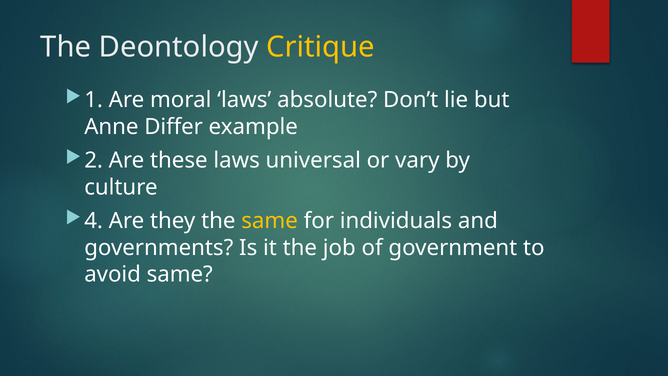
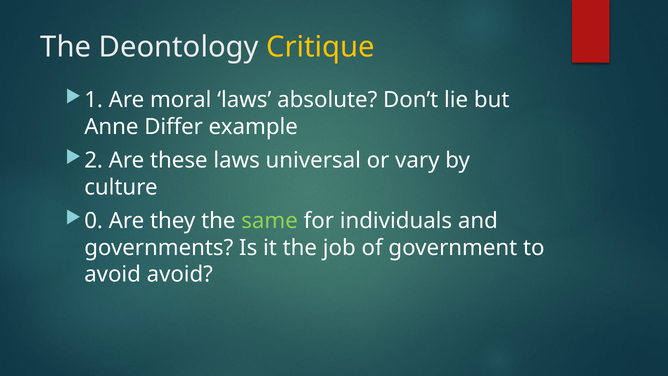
4: 4 -> 0 (94, 221)
same colour: yellow -> light green (270, 221)
avoid same: same -> avoid (180, 274)
